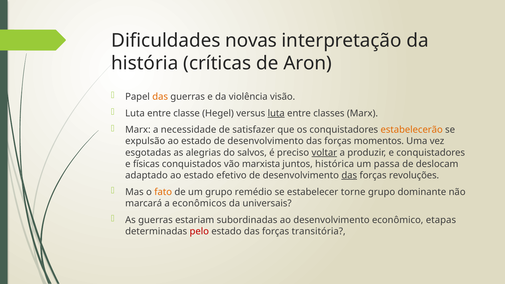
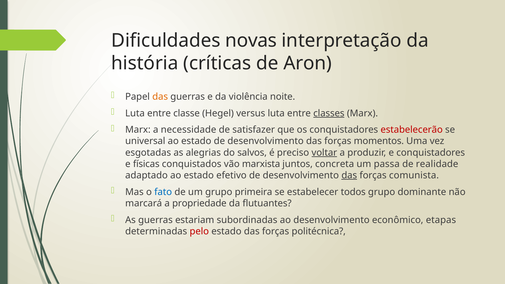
visão: visão -> noite (283, 97)
luta underline: present -> none (276, 113)
classes underline: none -> present (329, 113)
estabelecerão colour: orange -> red (412, 130)
expulsão: expulsão -> universal (145, 141)
histórica: histórica -> concreta (335, 164)
deslocam: deslocam -> realidade (437, 164)
revoluções: revoluções -> comunista (414, 175)
fato colour: orange -> blue (163, 192)
remédio: remédio -> primeira (254, 192)
torne: torne -> todos (353, 192)
econômicos: econômicos -> propriedade (199, 203)
universais: universais -> flutuantes (267, 203)
transitória: transitória -> politécnica (319, 231)
